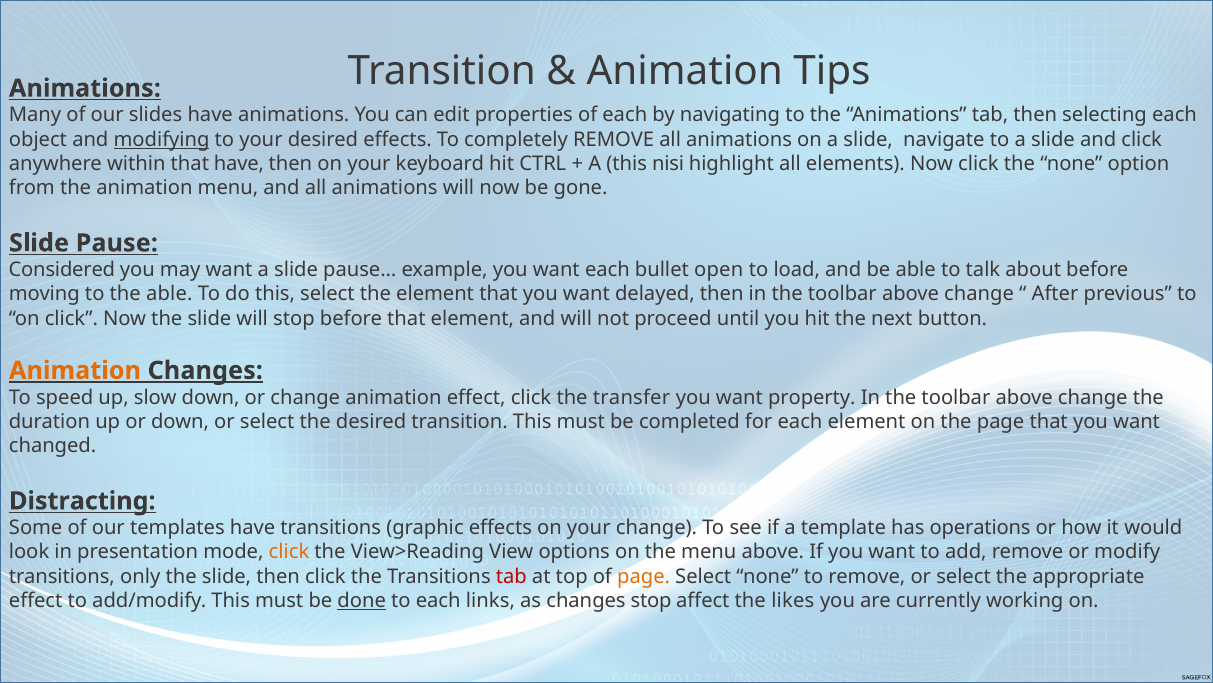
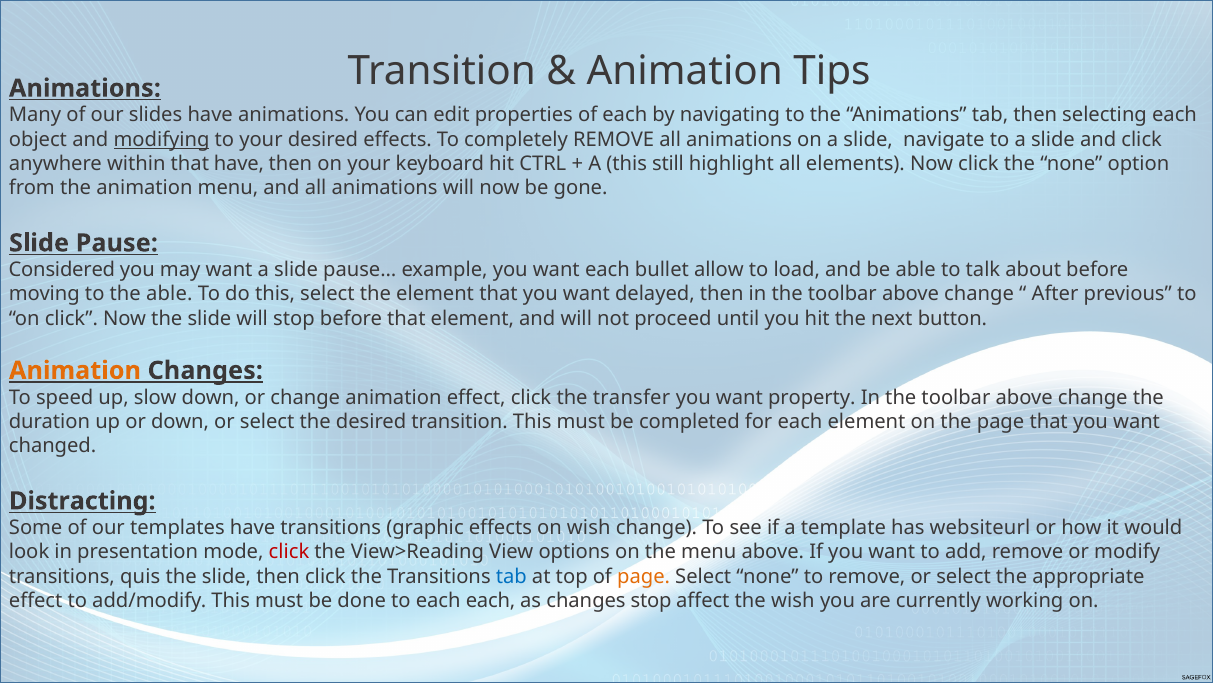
nisi: nisi -> still (668, 164)
open: open -> allow (719, 270)
effects on your: your -> wish (589, 527)
operations: operations -> websiteurl (980, 527)
click colour: orange -> red (289, 552)
only: only -> quis (140, 576)
tab colour: red -> blue (511, 576)
done underline: present -> none (362, 600)
each links: links -> each (491, 600)
the likes: likes -> wish (793, 600)
